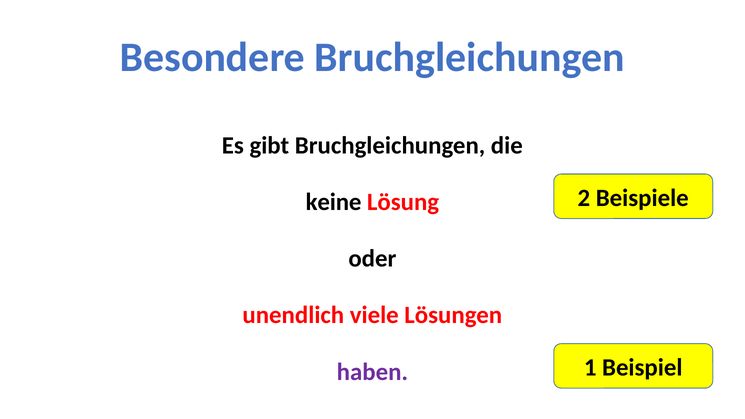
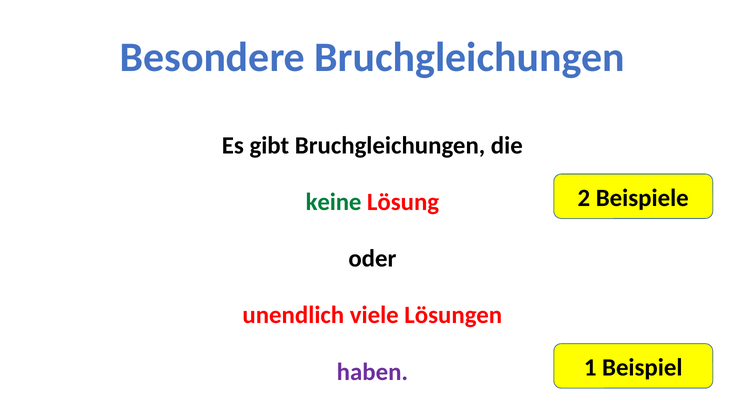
keine colour: black -> green (334, 202)
